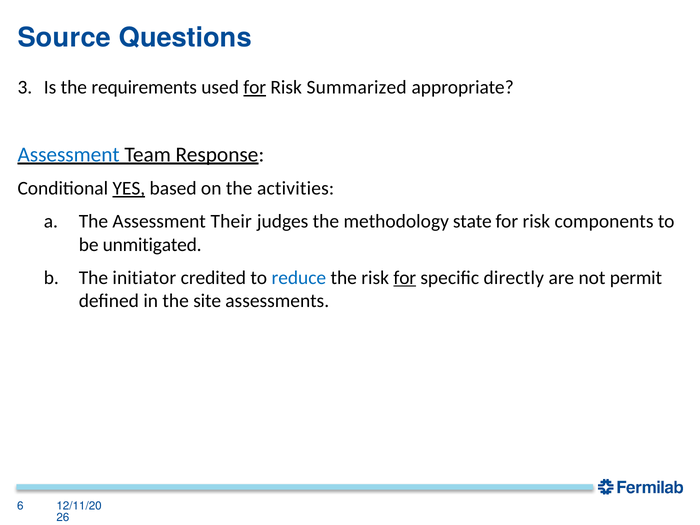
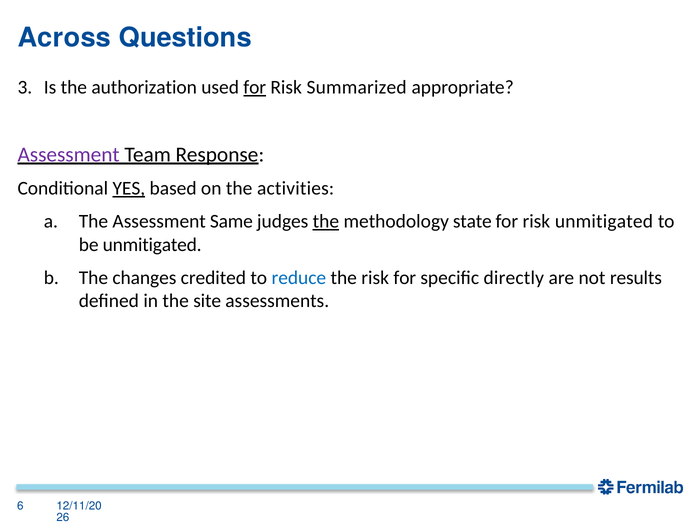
Source: Source -> Across (64, 38)
requirements: requirements -> authorization (144, 87)
Assessment colour: blue -> purple (69, 155)
Their: Their -> Same (231, 221)
the underline: none -> present (326, 221)
risk components: components -> unmitigated (604, 221)
initiator: initiator -> changes (144, 278)
for underline: present -> none (405, 278)
permit: permit -> results (636, 278)
